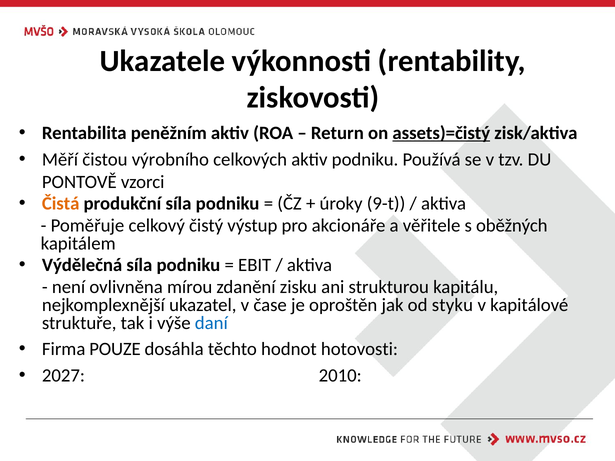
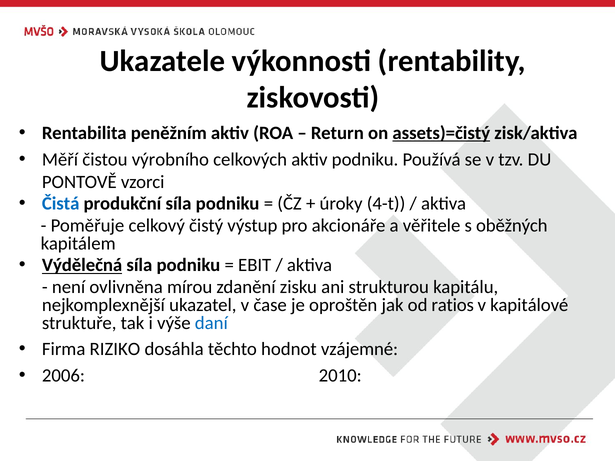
Čistá colour: orange -> blue (61, 204)
9-t: 9-t -> 4-t (386, 204)
Výdělečná underline: none -> present (82, 265)
styku: styku -> ratios (453, 305)
POUZE: POUZE -> RIZIKO (115, 349)
hotovosti: hotovosti -> vzájemné (359, 349)
2027: 2027 -> 2006 (63, 376)
